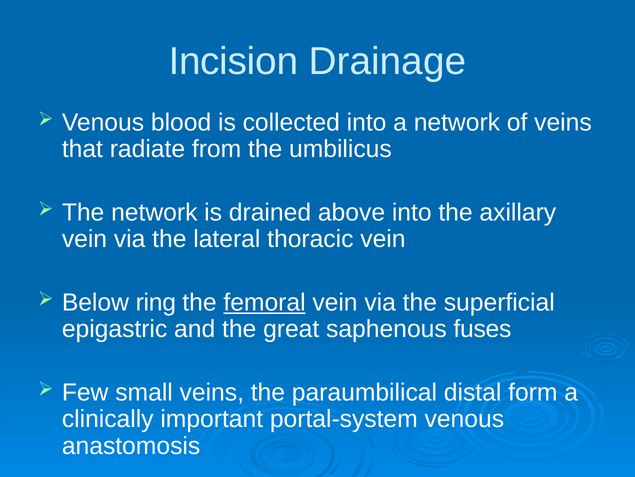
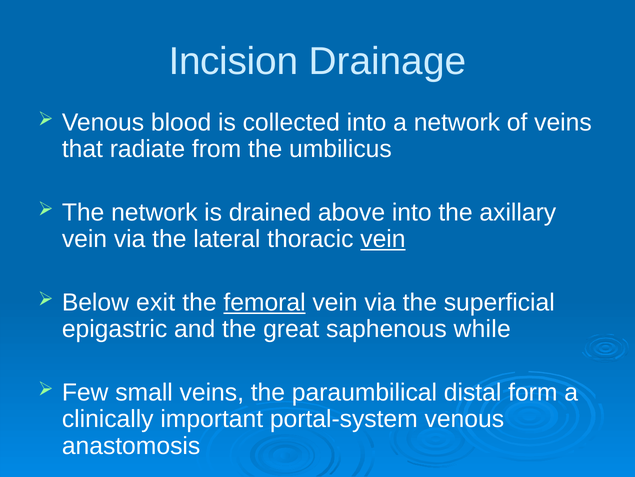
vein underline: none -> present (383, 239)
ring: ring -> exit (156, 302)
fuses: fuses -> while (482, 329)
